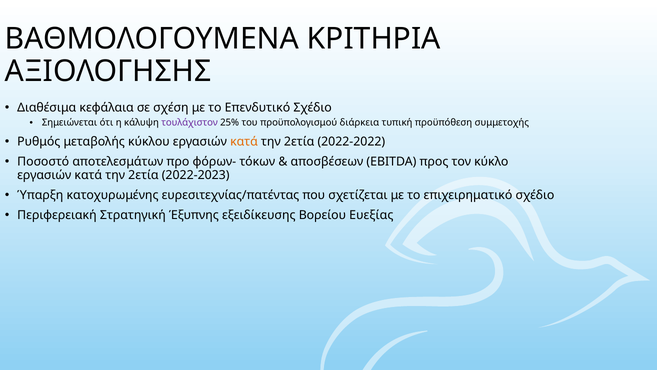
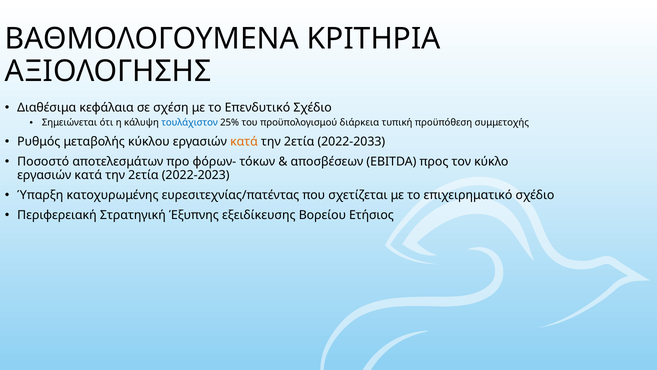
τουλάχιστον colour: purple -> blue (190, 123)
2022-2022: 2022-2022 -> 2022-2033 (351, 141)
Ευεξίας: Ευεξίας -> Ετήσιος (371, 215)
